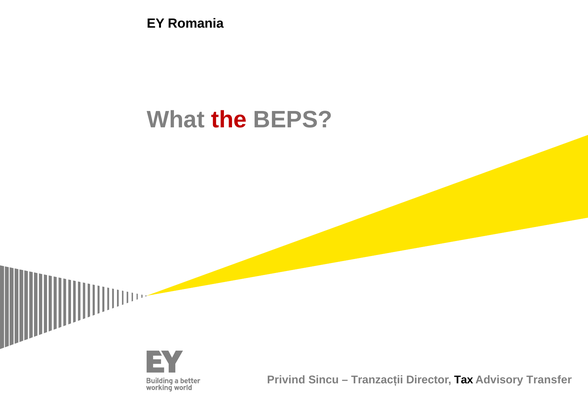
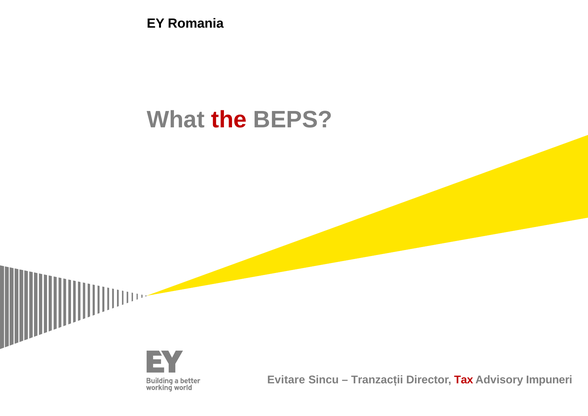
Privind: Privind -> Evitare (286, 380)
Tax colour: black -> red (464, 380)
Transfer: Transfer -> Impuneri (549, 380)
